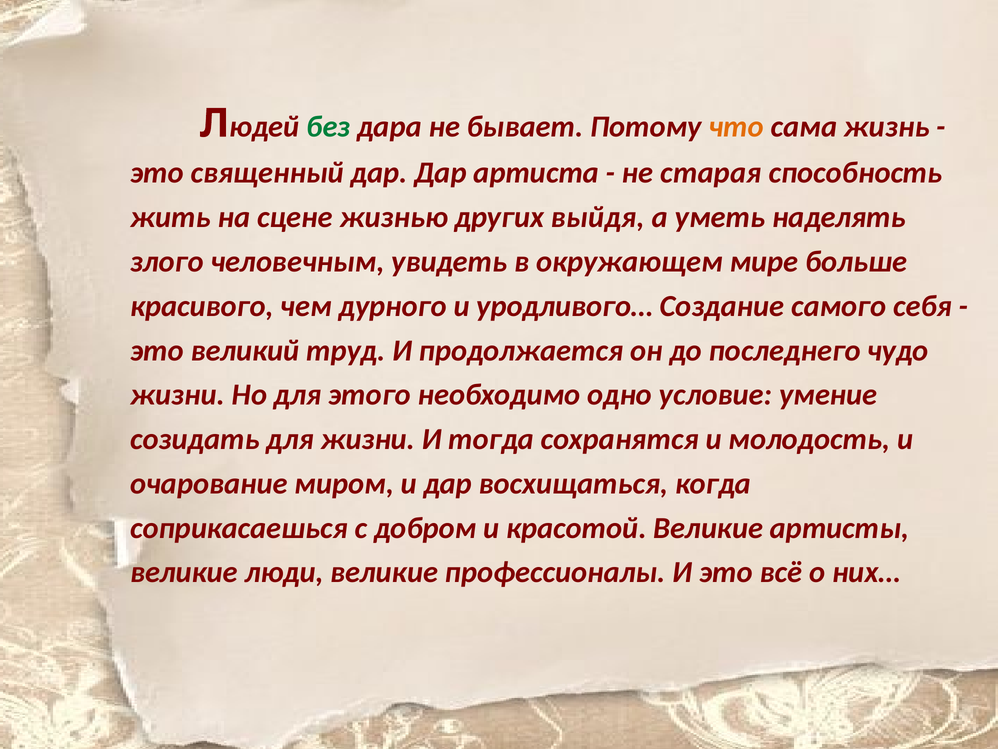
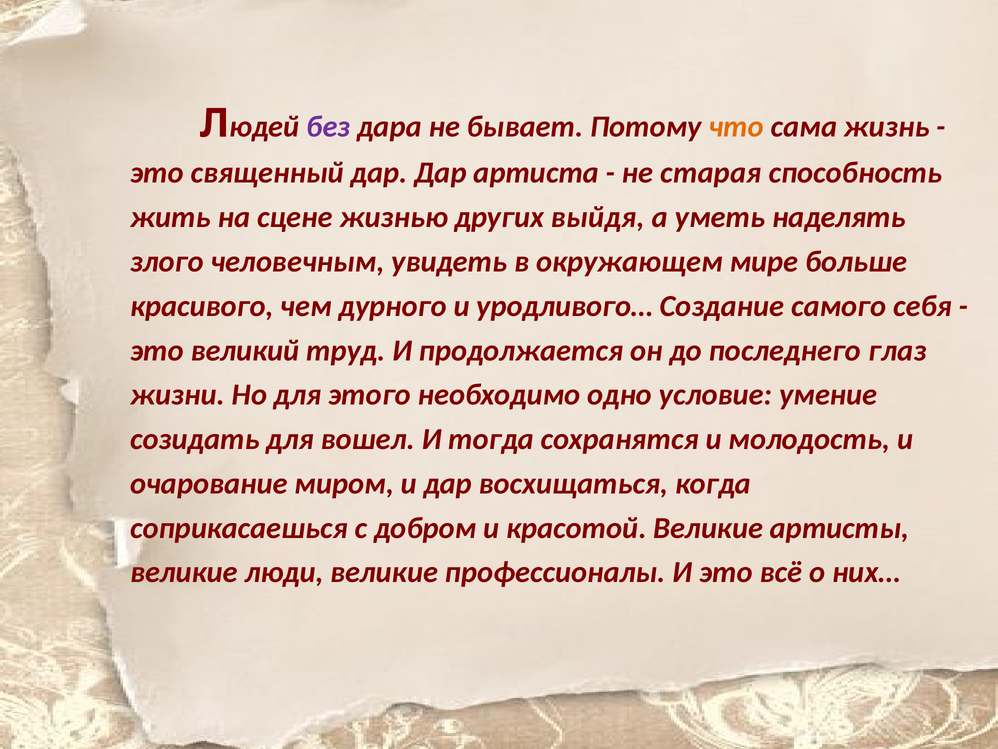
без colour: green -> purple (328, 126)
чудо: чудо -> глаз (897, 350)
для жизни: жизни -> вошел (368, 439)
